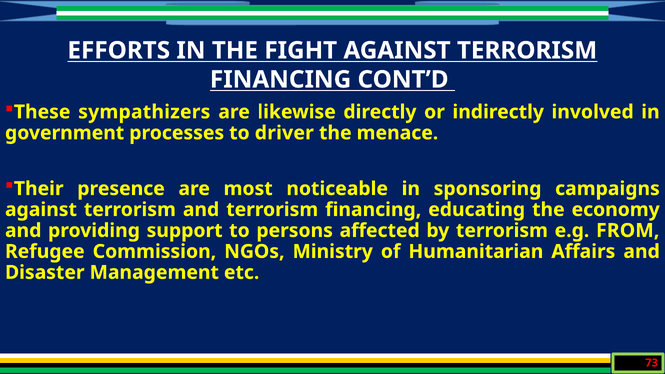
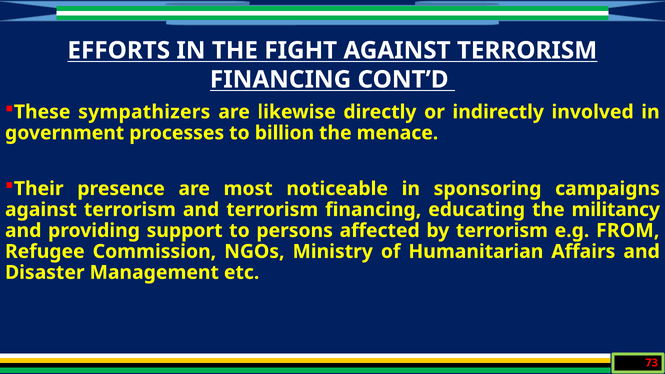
driver: driver -> billion (284, 133)
economy: economy -> militancy (616, 210)
